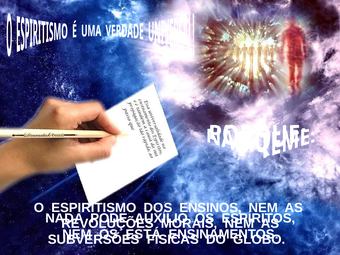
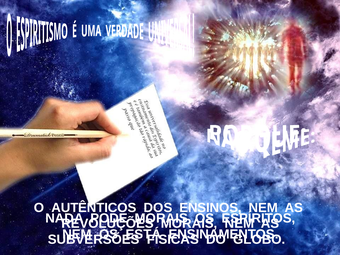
ESPIRITISMO: ESPIRITISMO -> AUTÊNTICOS (94, 208)
AUXÍLIO: AUXÍLIO -> MORAIS (161, 218)
